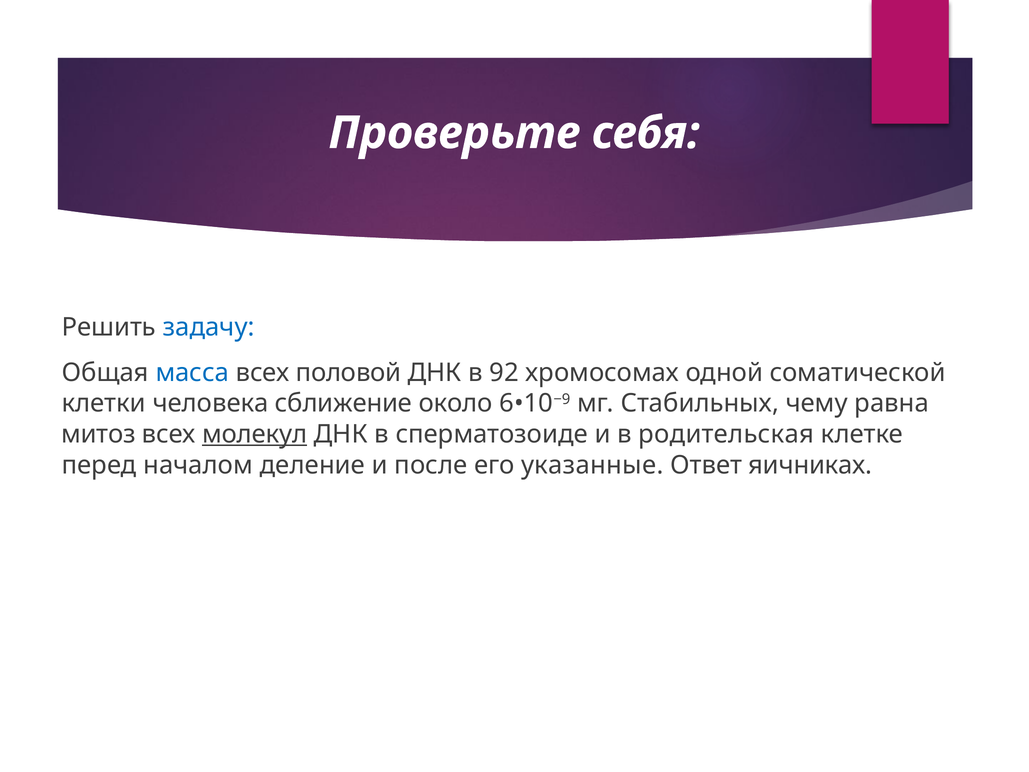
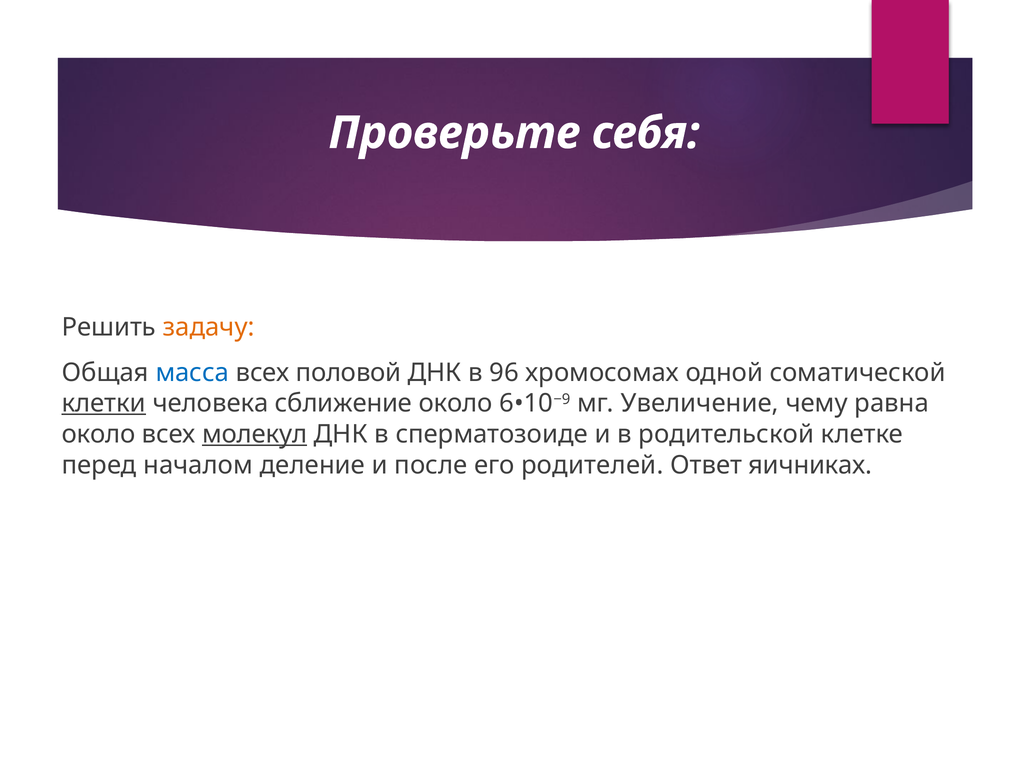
задачу colour: blue -> orange (209, 327)
92: 92 -> 96 (504, 372)
клетки underline: none -> present (104, 403)
Стабильных: Стабильных -> Увеличение (700, 403)
митоз: митоз -> около (99, 434)
родительская: родительская -> родительской (726, 434)
указанные: указанные -> родителей (592, 465)
